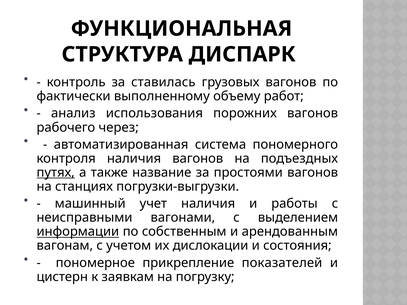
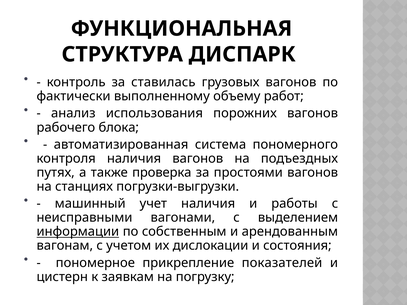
через: через -> блока (119, 128)
путях underline: present -> none (56, 173)
название: название -> проверка (162, 173)
